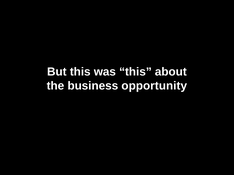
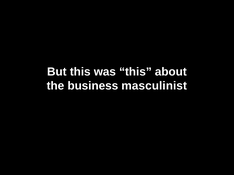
opportunity: opportunity -> masculinist (154, 86)
